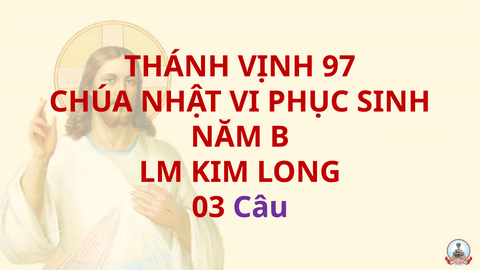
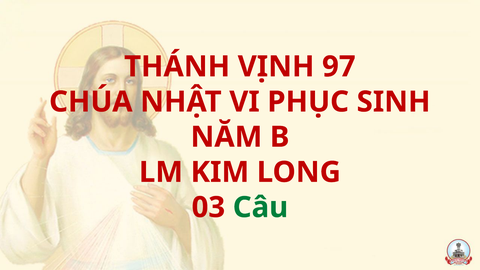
Câu colour: purple -> green (261, 207)
